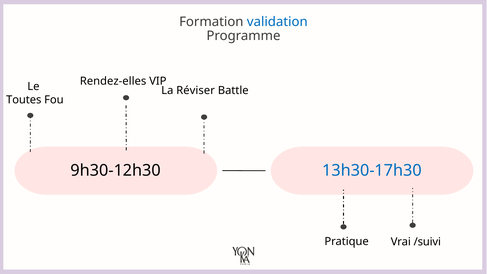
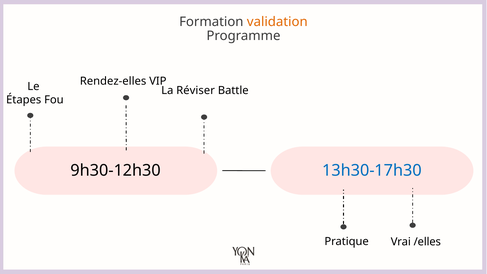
validation colour: blue -> orange (277, 22)
Toutes: Toutes -> Étapes (24, 100)
/suivi: /suivi -> /elles (427, 242)
